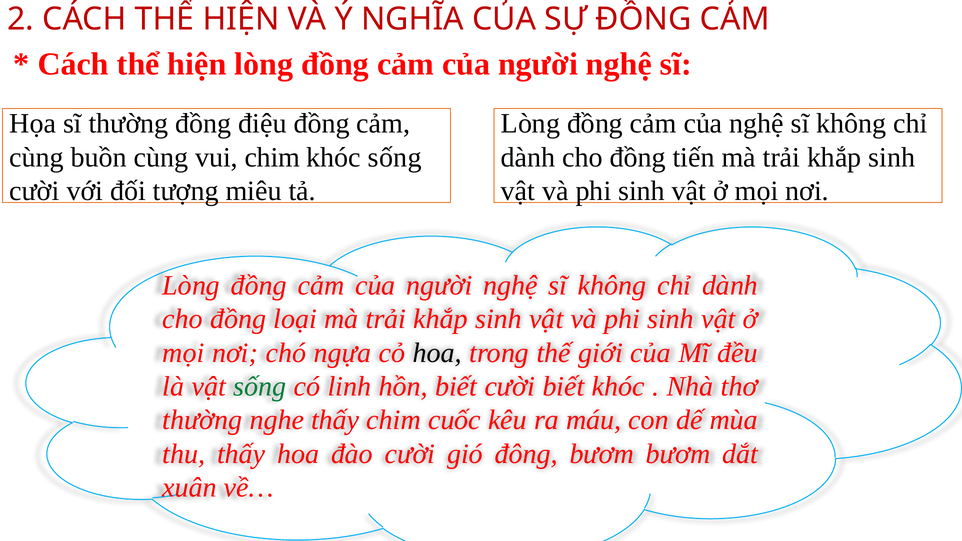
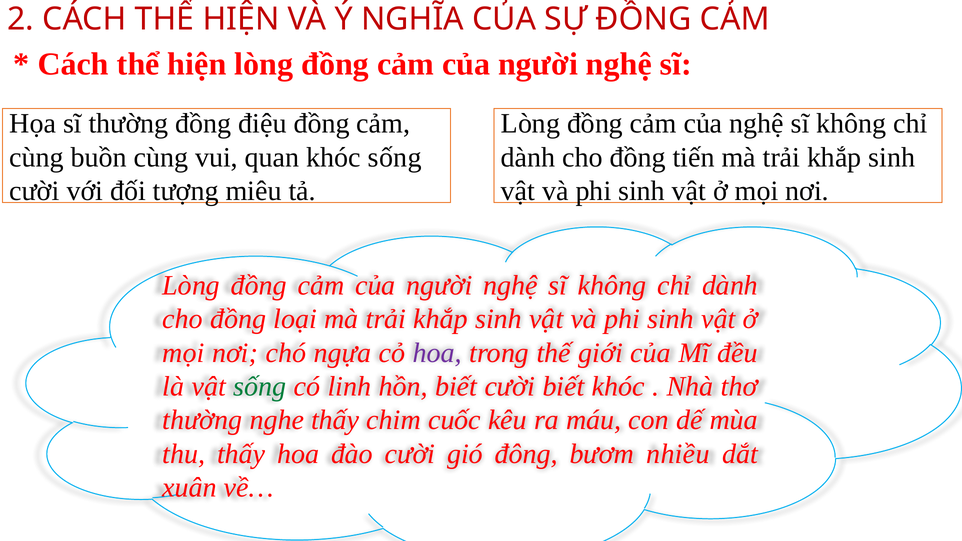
vui chim: chim -> quan (272, 157)
hoa colour: black -> purple (437, 353)
bươm bươm: bươm -> nhiều (678, 454)
